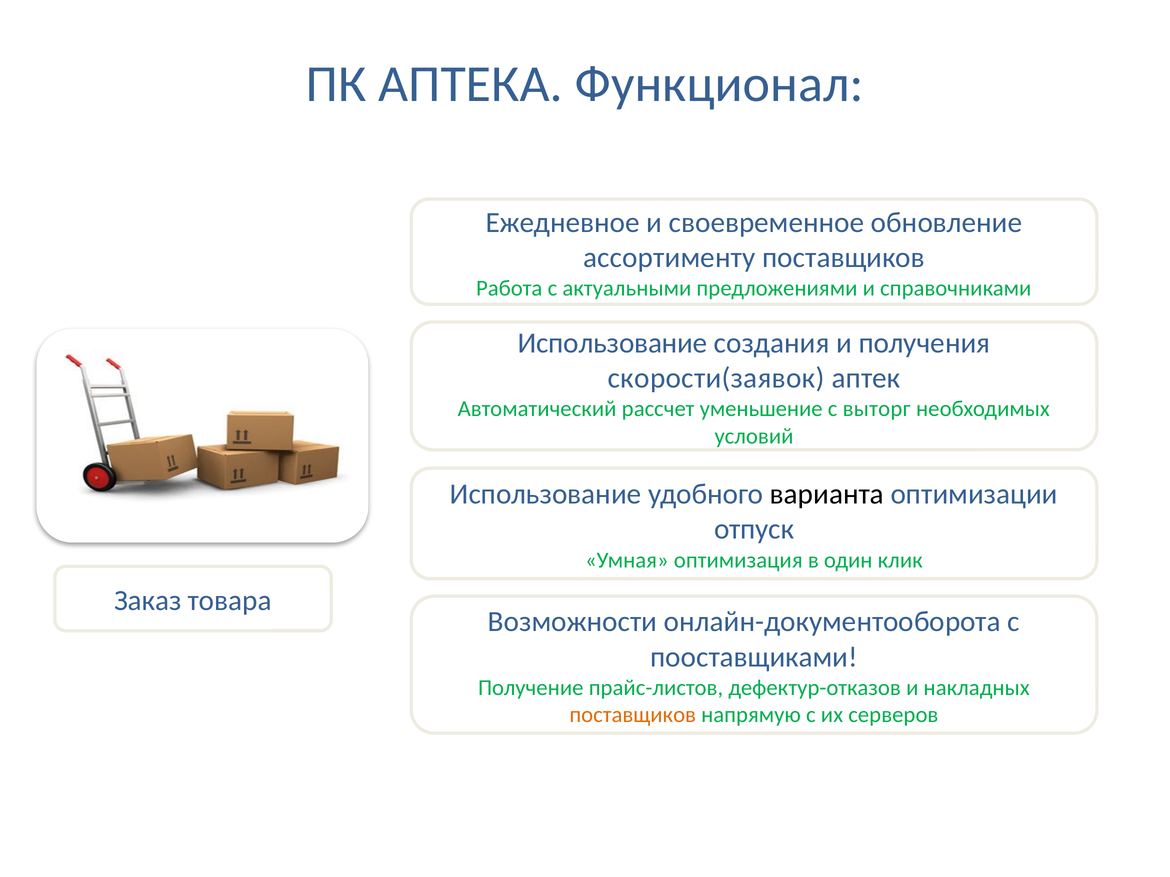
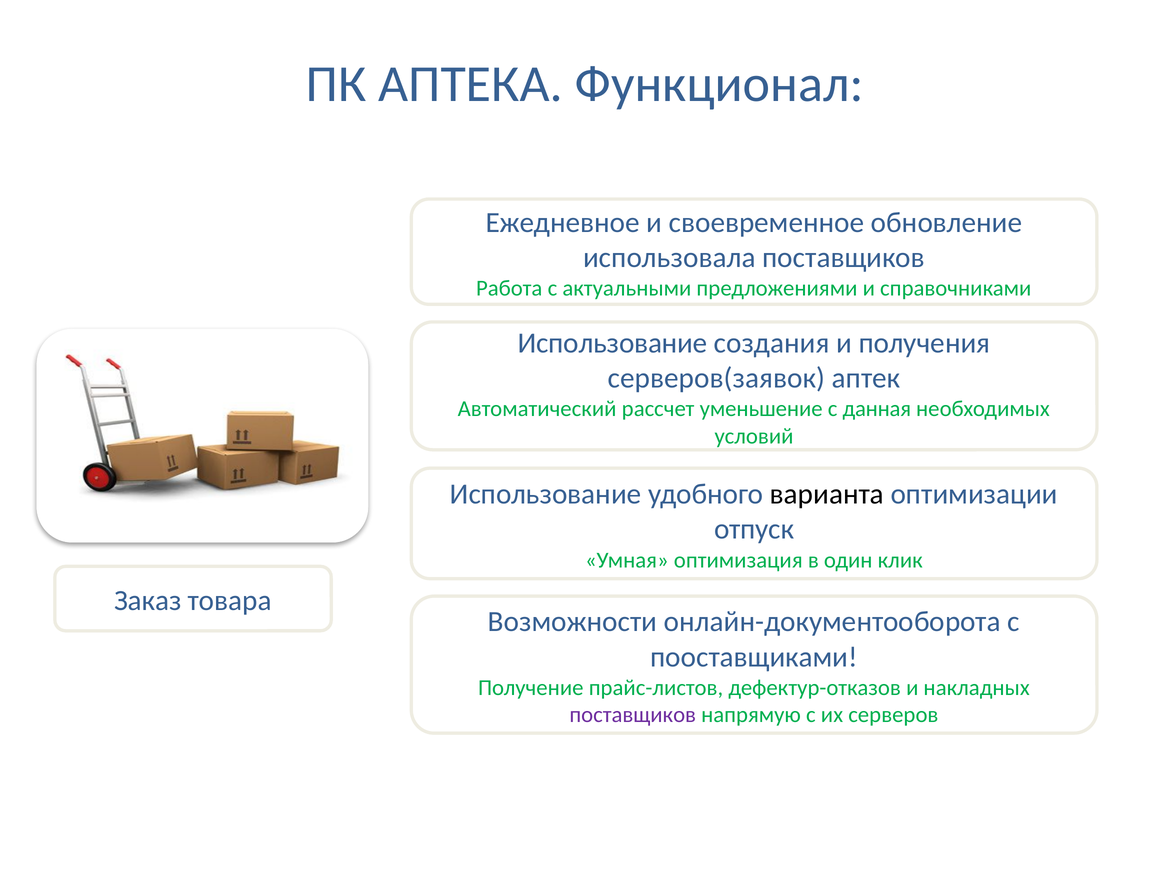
ассортименту: ассортименту -> использовала (669, 258)
скорости(заявок: скорости(заявок -> серверов(заявок (716, 378)
выторг: выторг -> данная (877, 409)
поставщиков colour: orange -> purple (633, 715)
